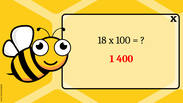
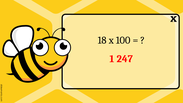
400: 400 -> 247 (125, 59)
